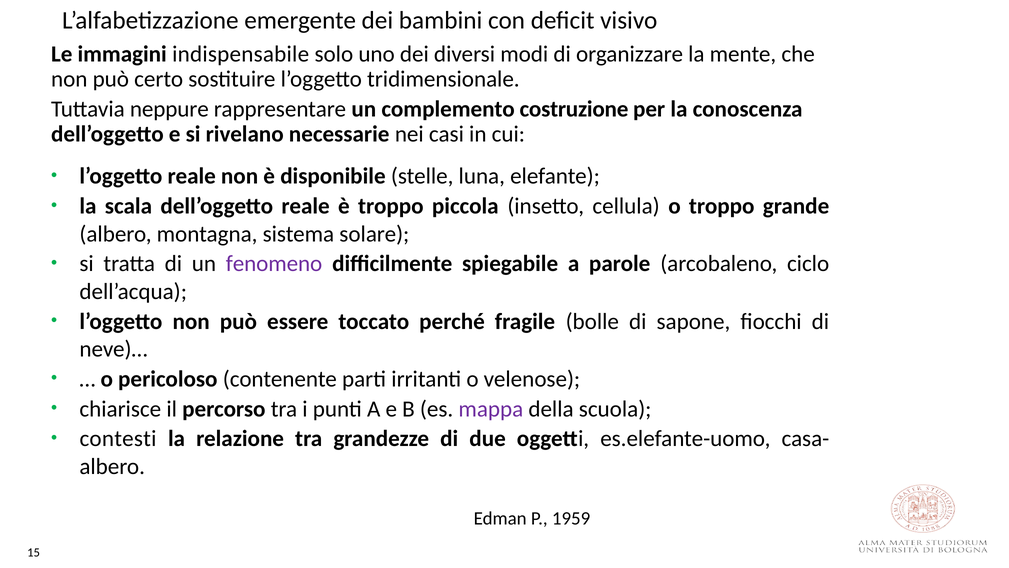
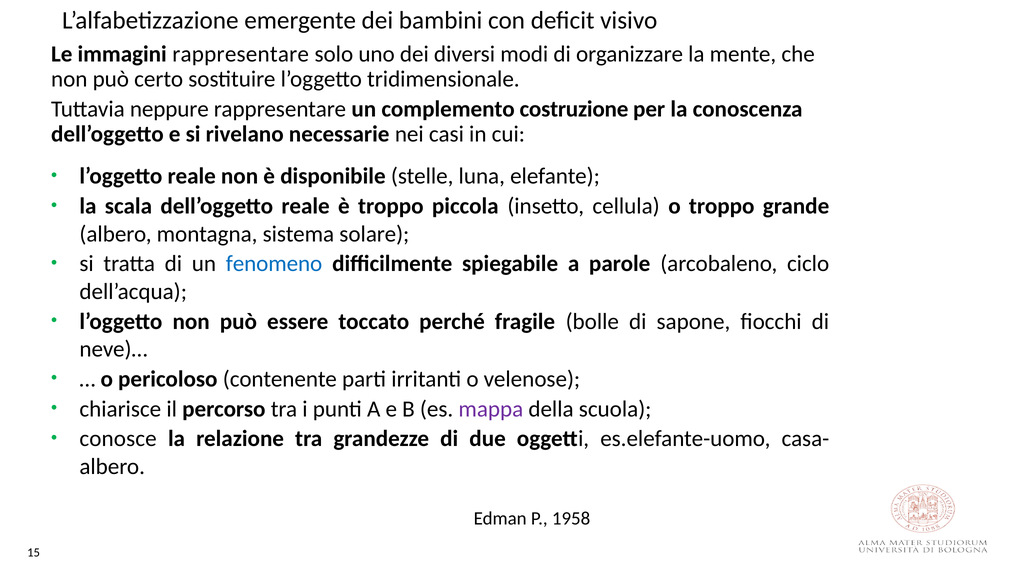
immagini indispensabile: indispensabile -> rappresentare (241, 54)
fenomeno colour: purple -> blue (274, 264)
contesti: contesti -> conosce (118, 439)
1959: 1959 -> 1958 (571, 518)
